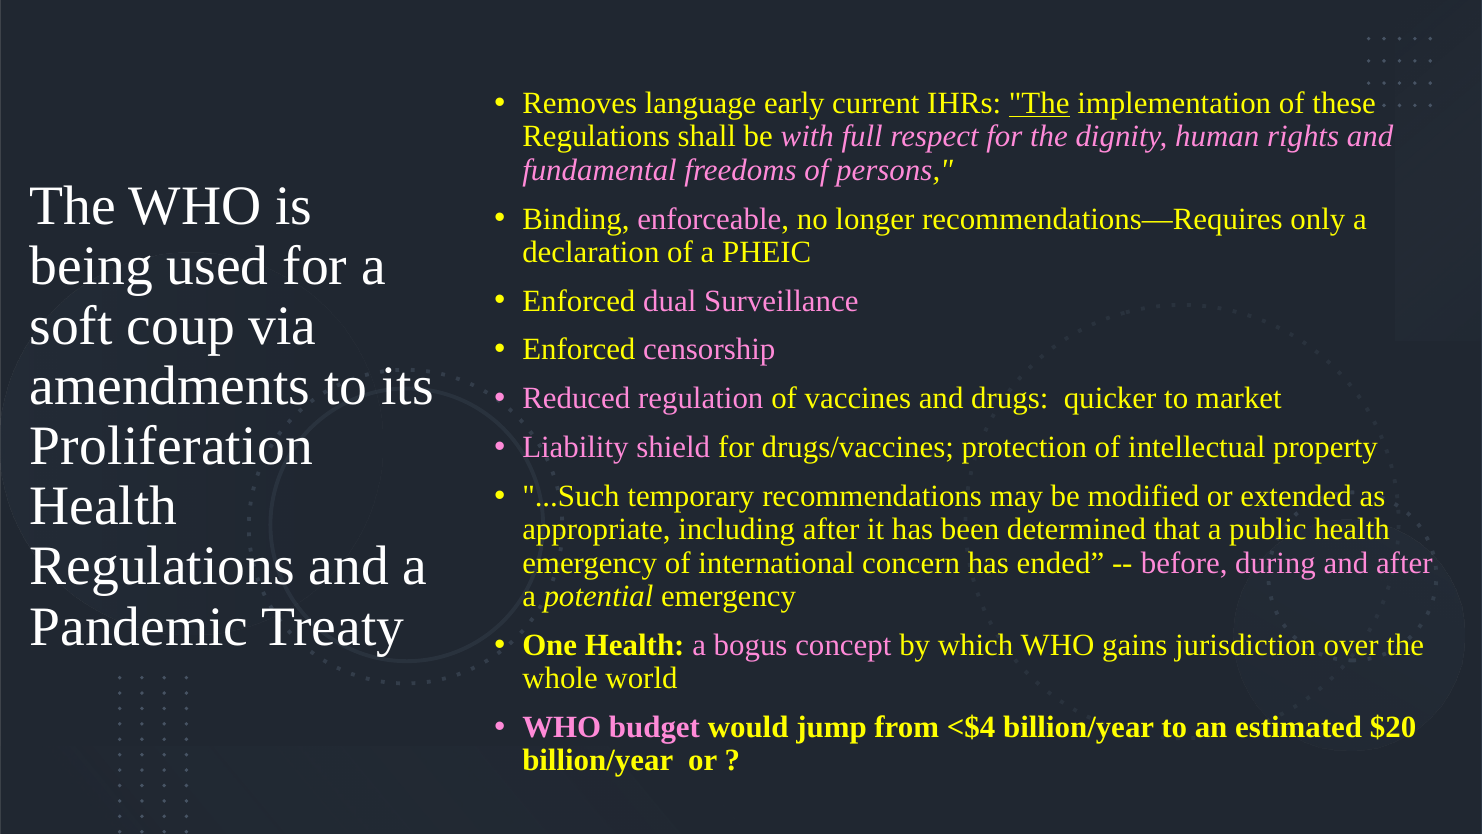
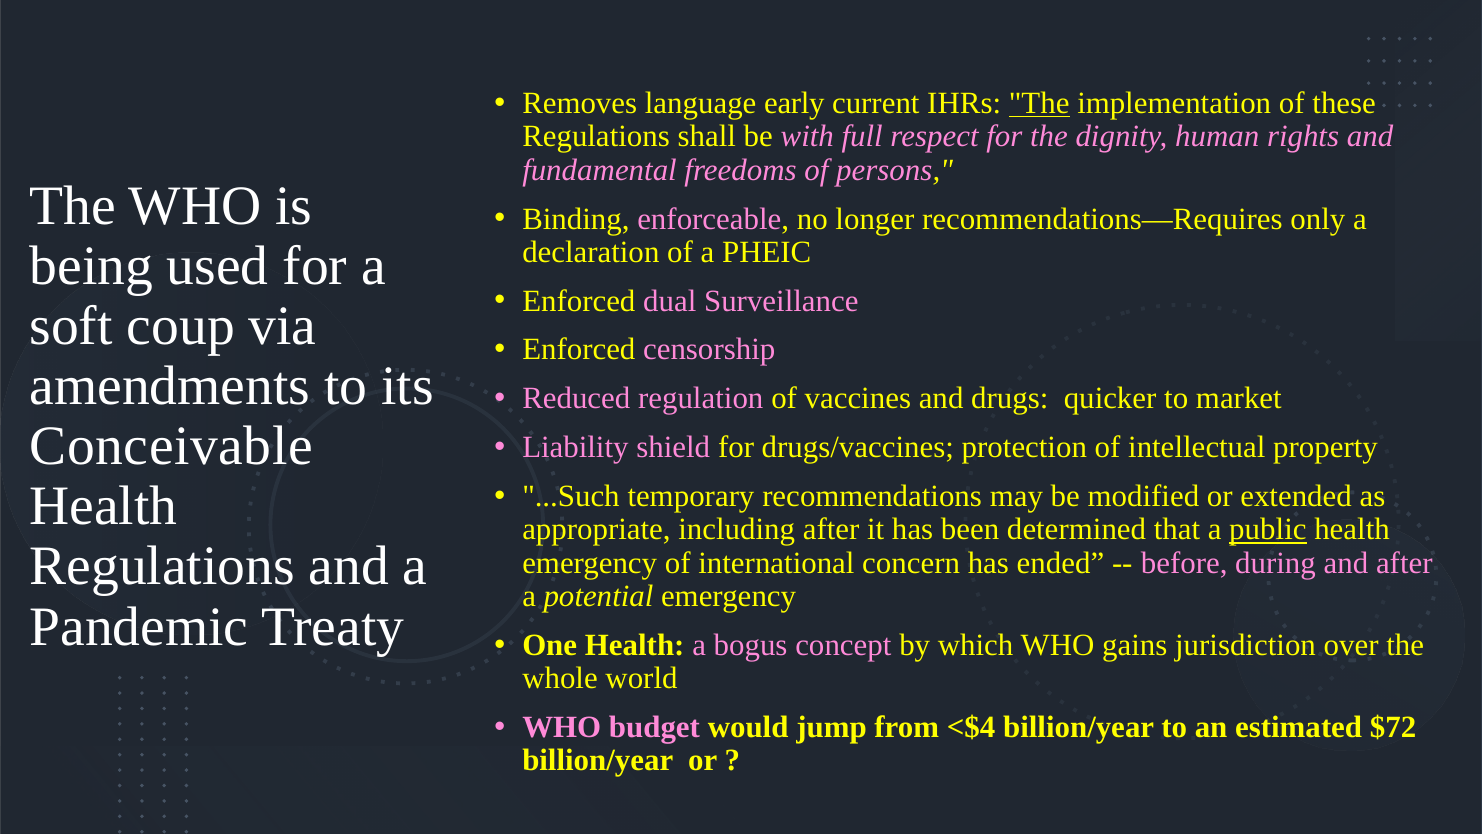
Proliferation: Proliferation -> Conceivable (171, 446)
public underline: none -> present (1268, 529)
$20: $20 -> $72 (1393, 727)
